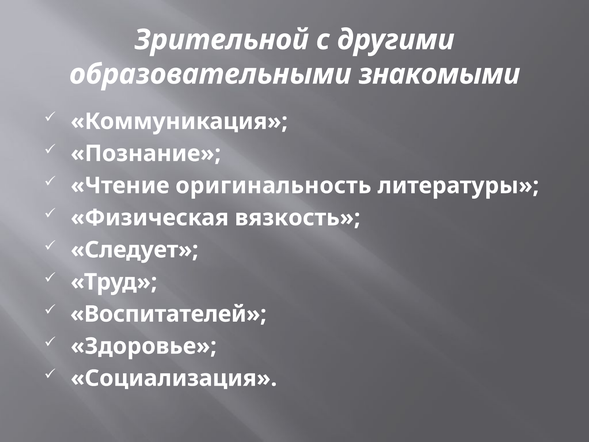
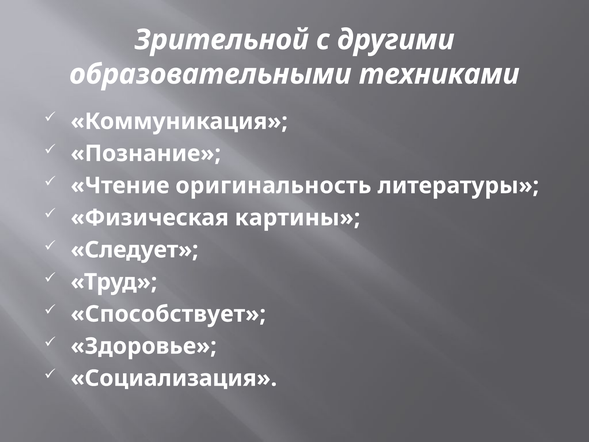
знакомыми: знакомыми -> техниками (439, 74)
вязкость: вязкость -> картины (298, 218)
Воспитателей: Воспитателей -> Способствует (168, 314)
